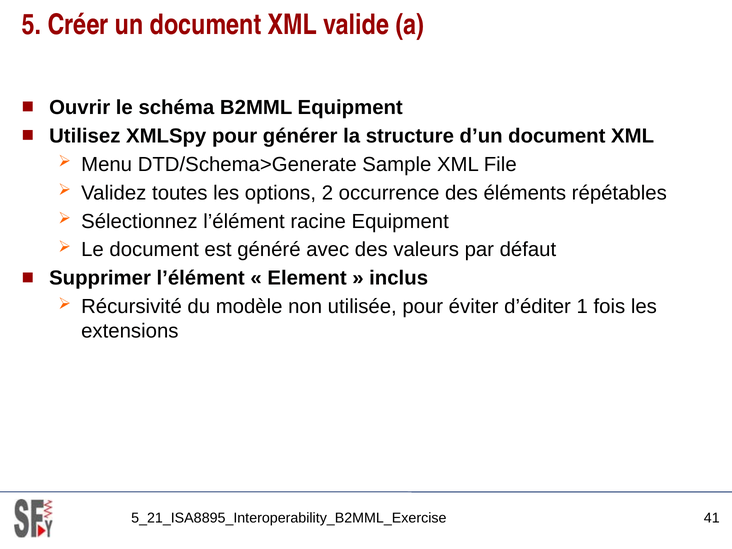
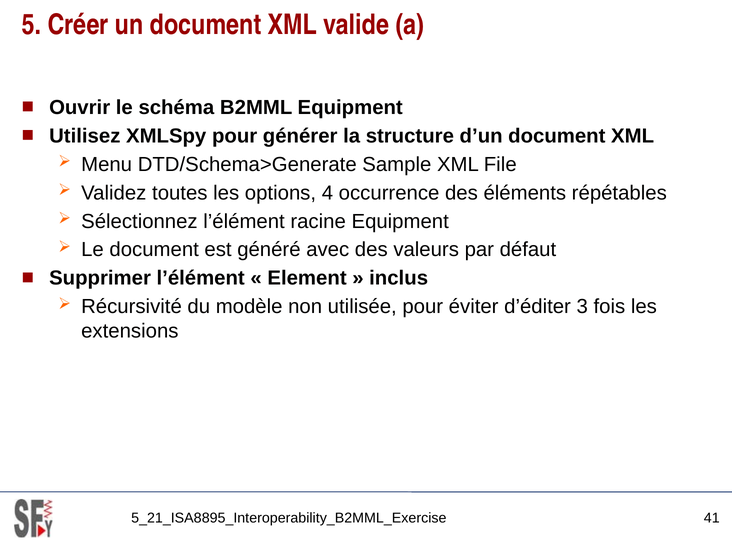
2: 2 -> 4 (327, 193)
1: 1 -> 3 (582, 307)
